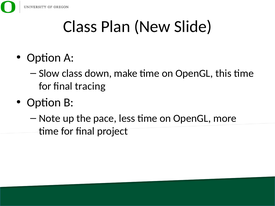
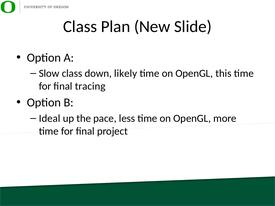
make: make -> likely (126, 73)
Note: Note -> Ideal (50, 118)
